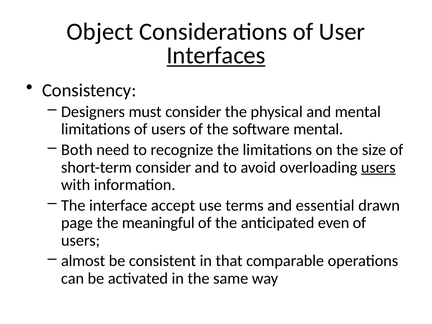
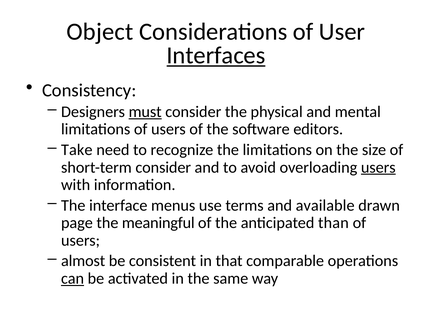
must underline: none -> present (145, 112)
software mental: mental -> editors (318, 129)
Both: Both -> Take (77, 150)
accept: accept -> menus (173, 205)
essential: essential -> available (325, 205)
even: even -> than (333, 223)
can underline: none -> present (73, 278)
